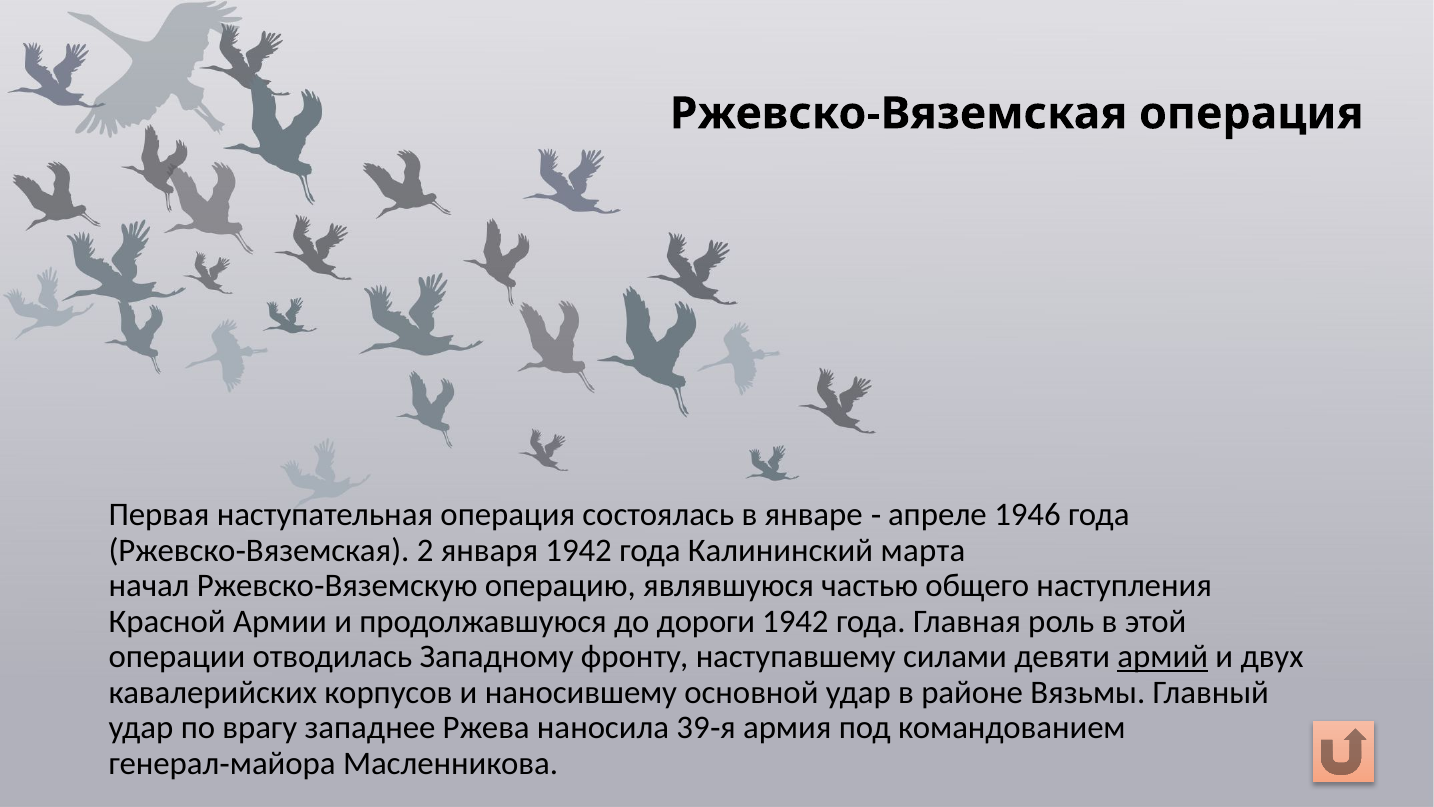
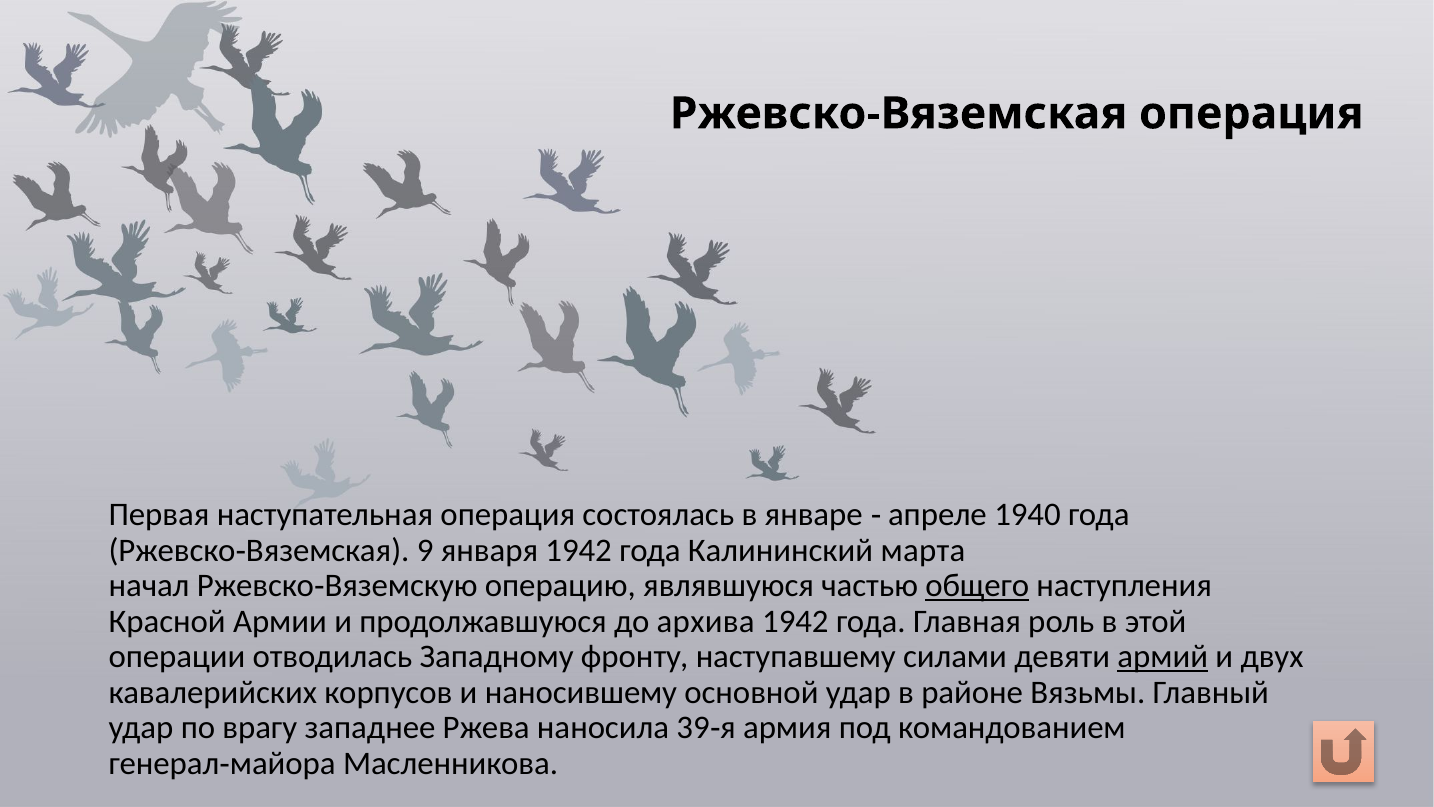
1946: 1946 -> 1940 (1027, 515)
2: 2 -> 9 (425, 550)
общего underline: none -> present (977, 586)
дороги: дороги -> архива (706, 621)
